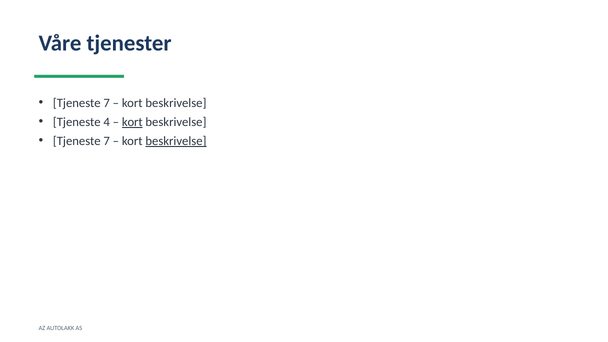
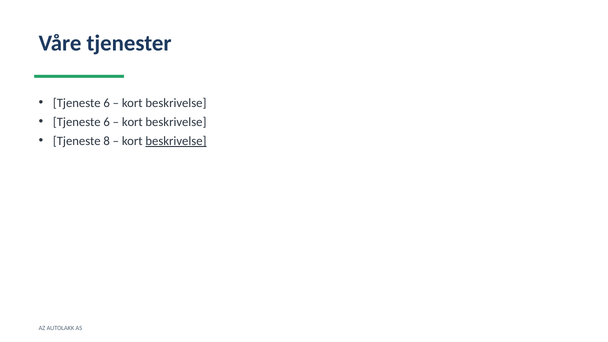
7: 7 -> 6 (107, 103)
4: 4 -> 6 (107, 122)
kort underline: present -> none (132, 122)
7: 7 -> 8 (107, 141)
